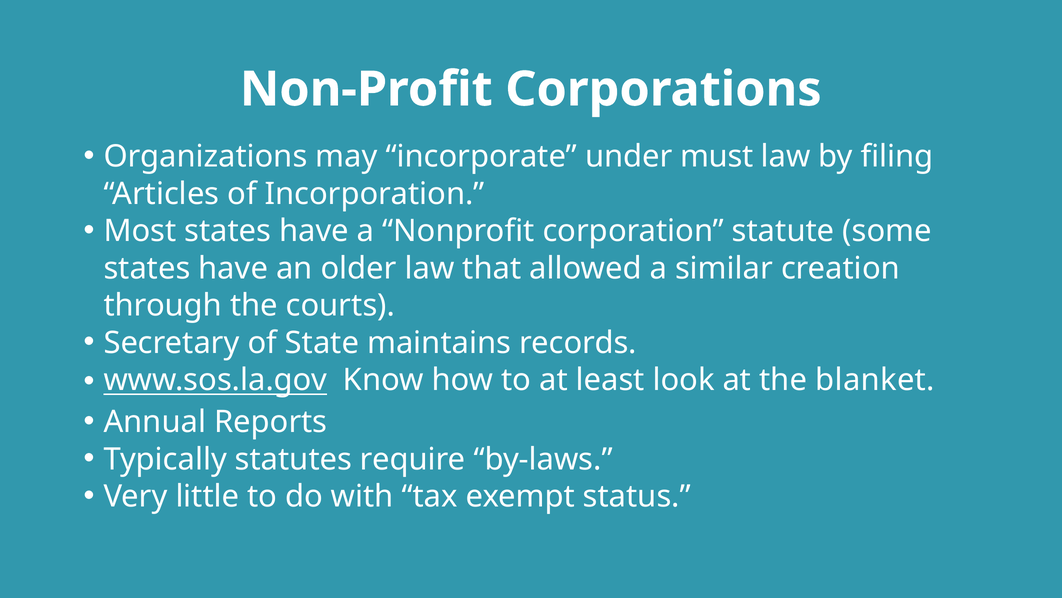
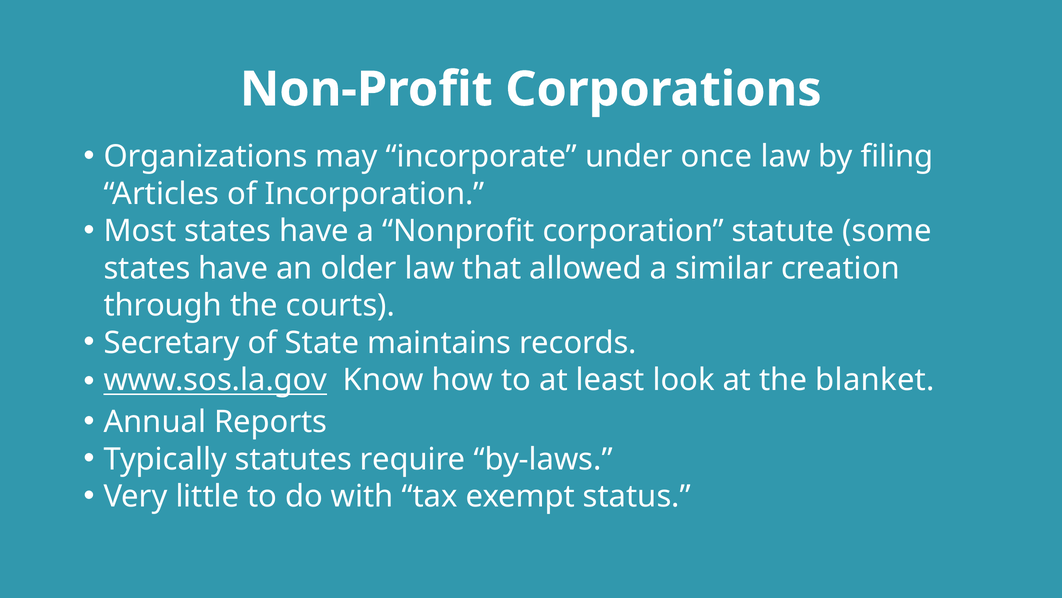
must: must -> once (716, 157)
